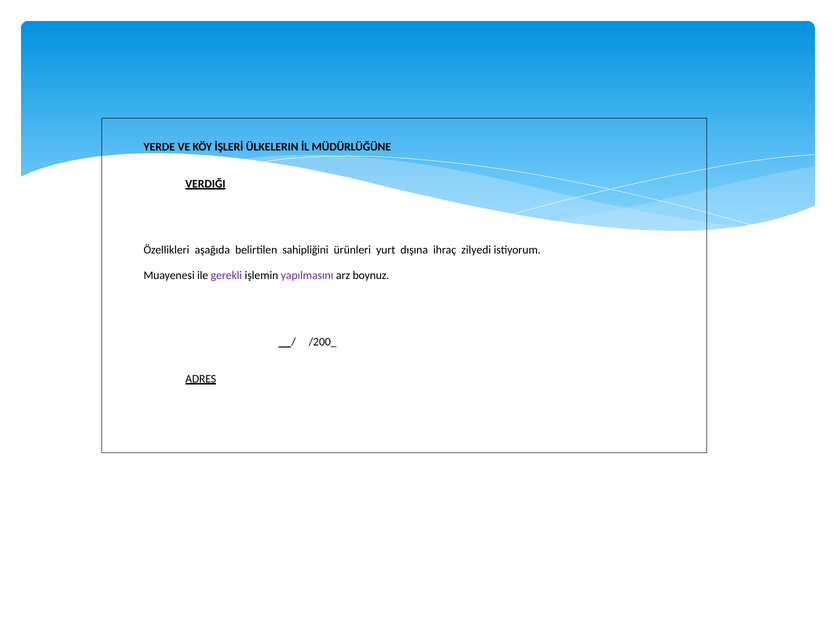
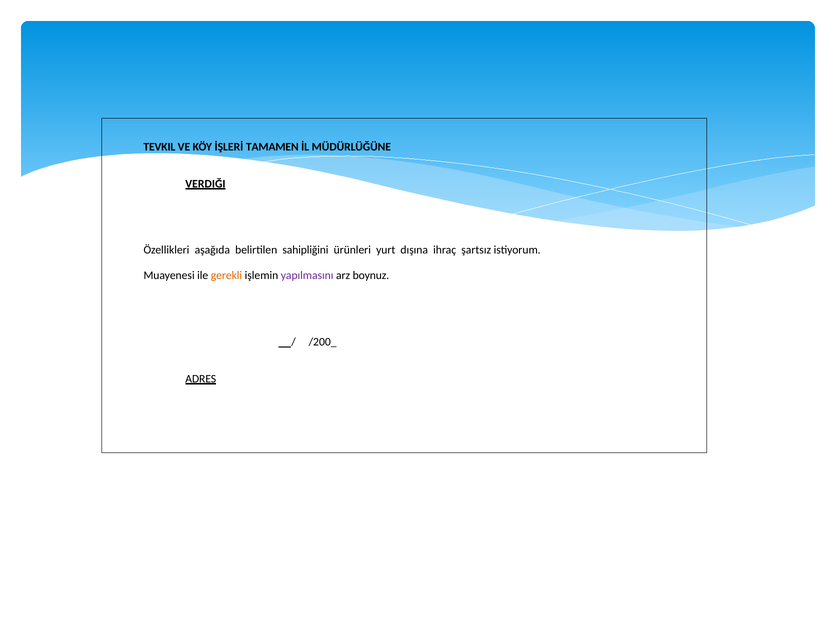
YERDE: YERDE -> TEVKIL (159, 147)
ÜLKELERIN: ÜLKELERIN -> TAMAMEN (272, 147)
zilyedi: zilyedi -> şartsız (476, 250)
gerekli colour: purple -> orange (226, 275)
